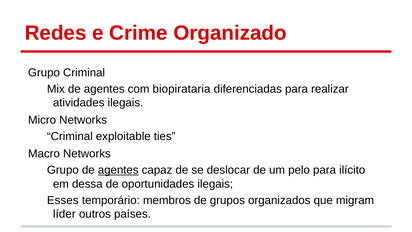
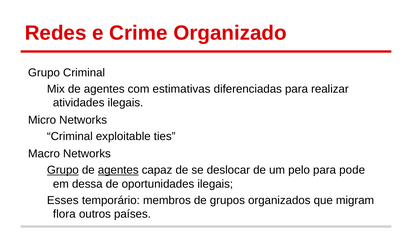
biopirataria: biopirataria -> estimativas (182, 89)
Grupo underline: none -> present (63, 170)
ilícito: ilícito -> pode (352, 170)
líder: líder -> flora (64, 214)
